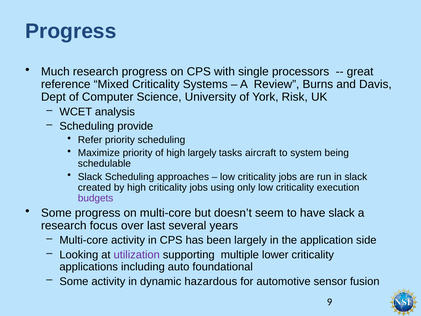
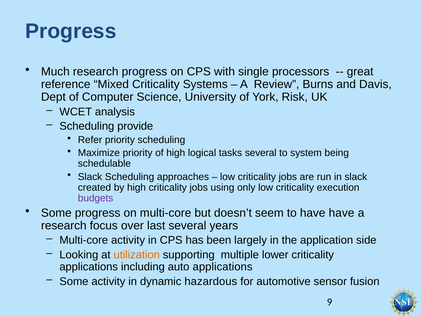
high largely: largely -> logical (202, 153)
tasks aircraft: aircraft -> several (261, 153)
have slack: slack -> have (342, 213)
utilization colour: purple -> orange (137, 255)
auto foundational: foundational -> applications (223, 267)
